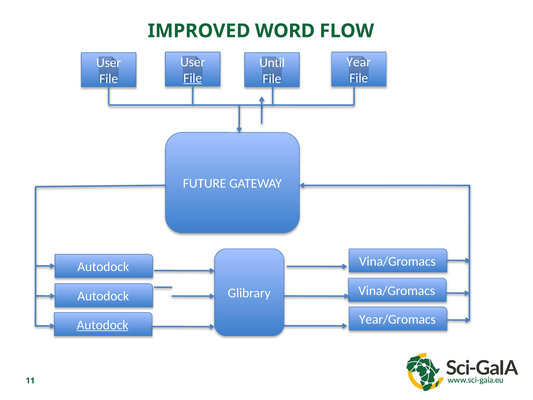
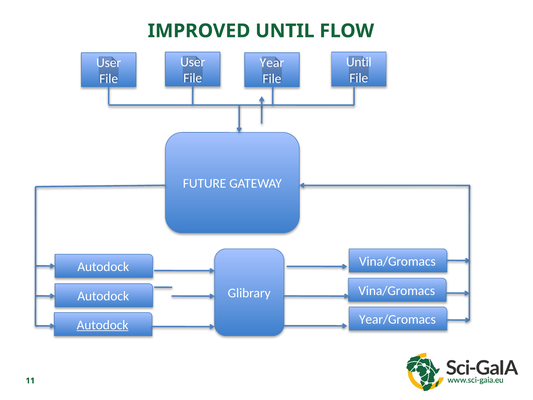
IMPROVED WORD: WORD -> UNTIL (285, 31)
Year: Year -> Until (359, 62)
Until: Until -> Year (272, 63)
File underline: present -> none (193, 78)
